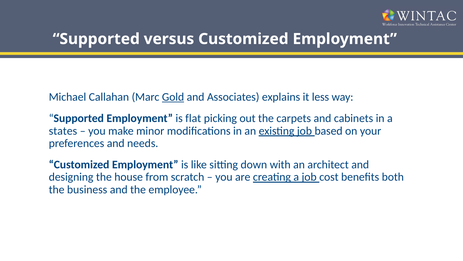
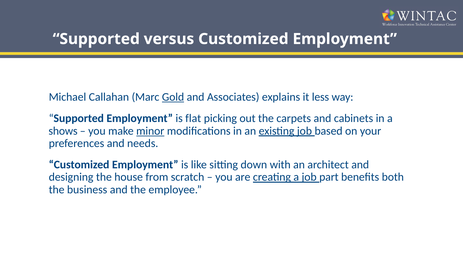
states: states -> shows (63, 131)
minor underline: none -> present (150, 131)
cost: cost -> part (329, 177)
